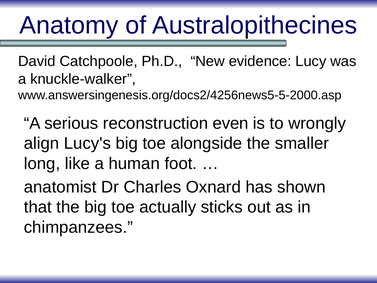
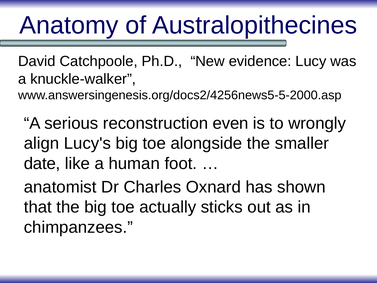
long: long -> date (42, 163)
